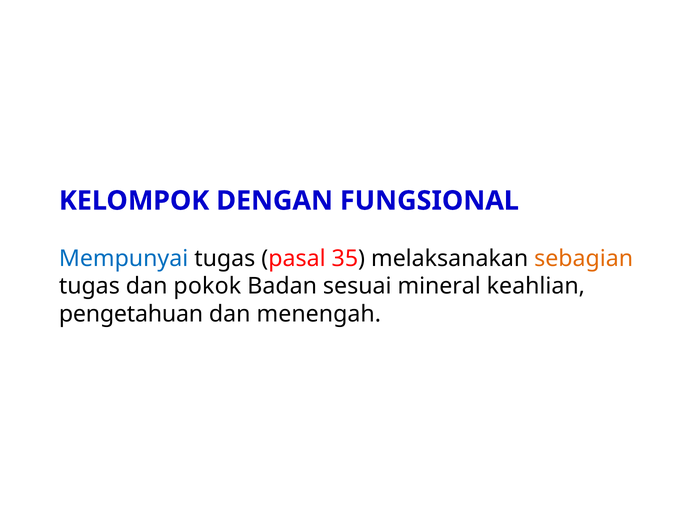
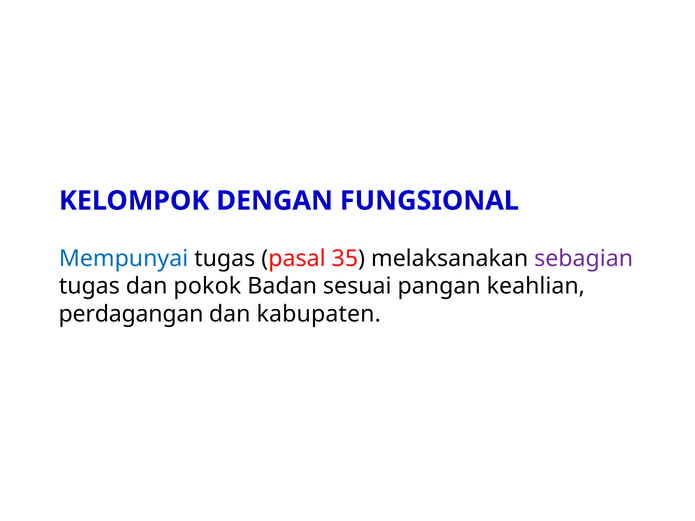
sebagian colour: orange -> purple (584, 259)
mineral: mineral -> pangan (439, 286)
pengetahuan: pengetahuan -> perdagangan (131, 314)
menengah: menengah -> kabupaten (319, 314)
